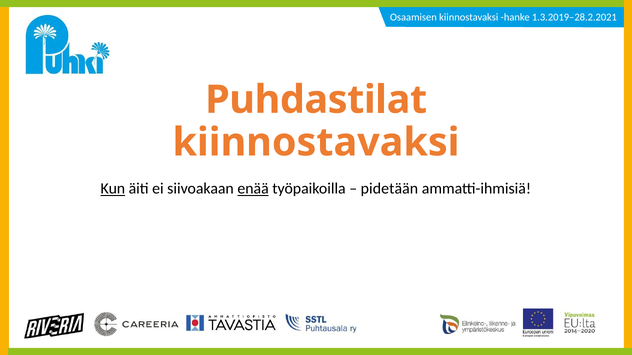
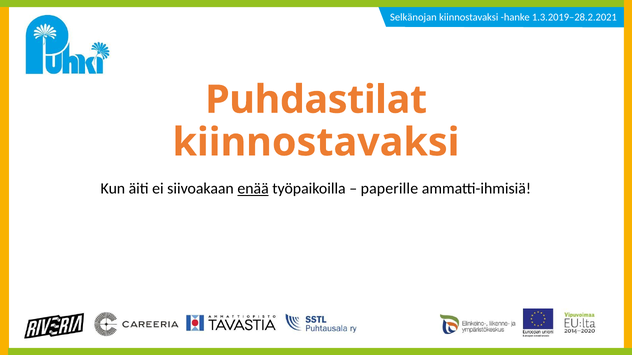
Osaamisen: Osaamisen -> Selkänojan (413, 17)
Kun underline: present -> none (113, 189)
pidetään: pidetään -> paperille (389, 189)
